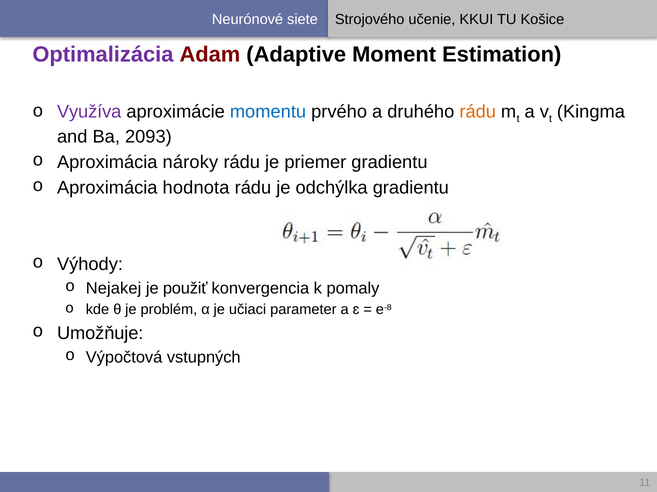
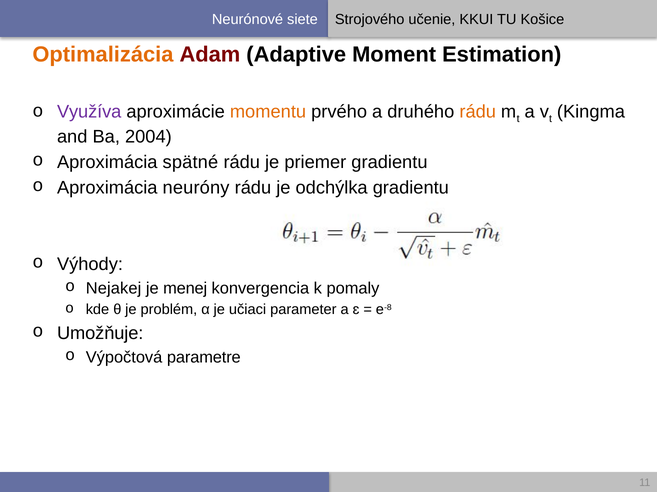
Optimalizácia colour: purple -> orange (103, 55)
momentu colour: blue -> orange (268, 112)
2093: 2093 -> 2004 (148, 137)
nároky: nároky -> spätné (190, 162)
hodnota: hodnota -> neuróny (196, 188)
použiť: použiť -> menej (185, 289)
vstupných: vstupných -> parametre (204, 358)
